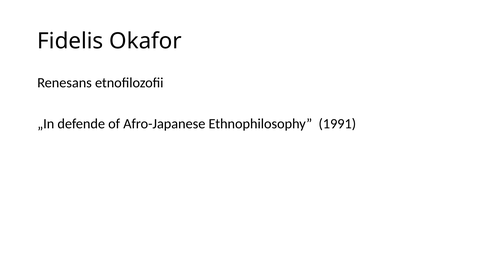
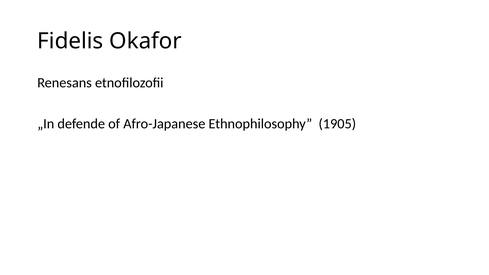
1991: 1991 -> 1905 (337, 124)
